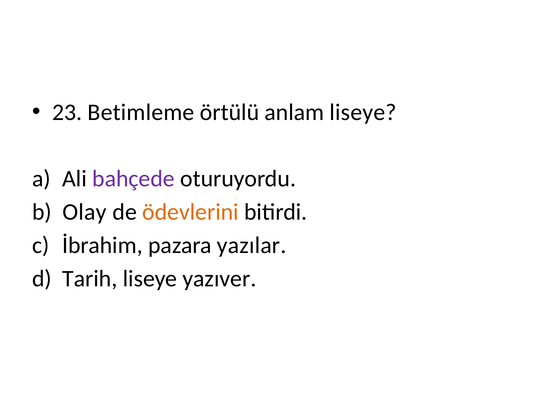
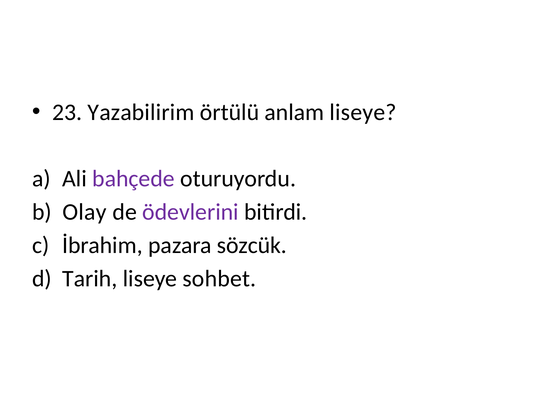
Betimleme: Betimleme -> Yazabilirim (141, 112)
ödevlerini colour: orange -> purple (190, 212)
yazılar: yazılar -> sözcük (252, 245)
yazıver: yazıver -> sohbet (219, 279)
